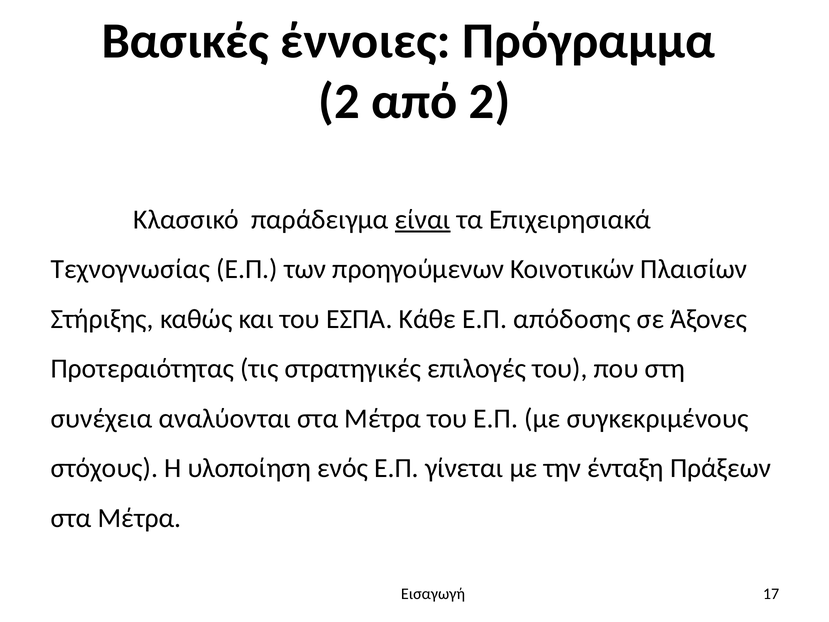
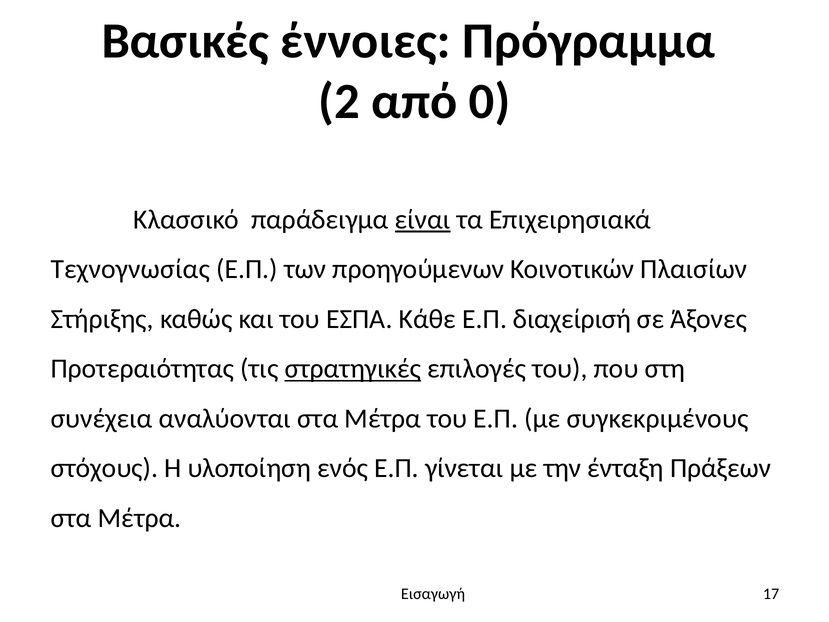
από 2: 2 -> 0 (490, 102)
απόδοσης: απόδοσης -> διαχείρισή (572, 319)
στρατηγικές underline: none -> present (353, 369)
